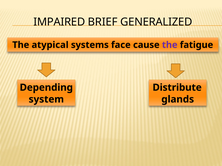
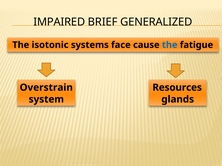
atypical: atypical -> isotonic (50, 45)
the colour: purple -> blue (170, 45)
Depending: Depending -> Overstrain (46, 88)
Distribute: Distribute -> Resources (177, 88)
